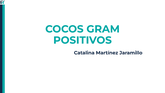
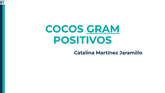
GRAM underline: none -> present (103, 29)
